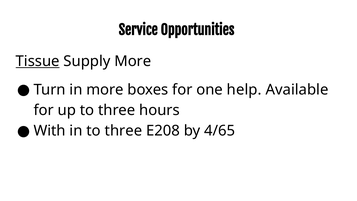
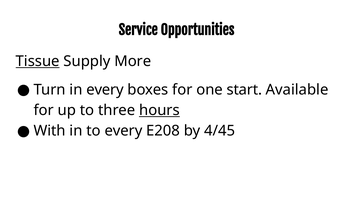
in more: more -> every (105, 90)
help: help -> start (244, 90)
hours underline: none -> present (159, 110)
in to three: three -> every (123, 131)
4/65: 4/65 -> 4/45 (220, 131)
